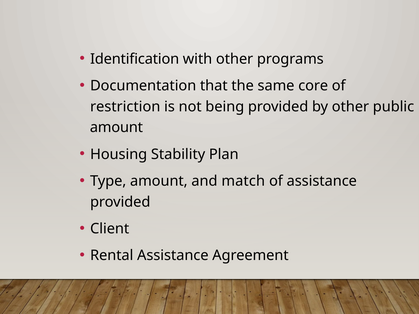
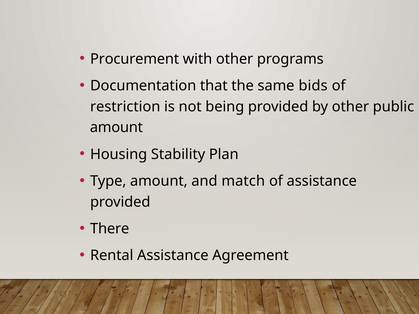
Identification: Identification -> Procurement (135, 59)
core: core -> bids (313, 86)
Client: Client -> There (110, 229)
